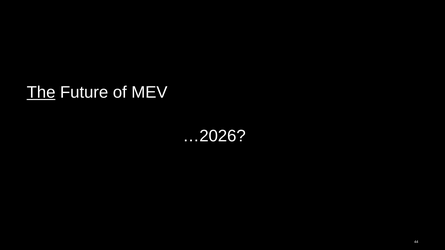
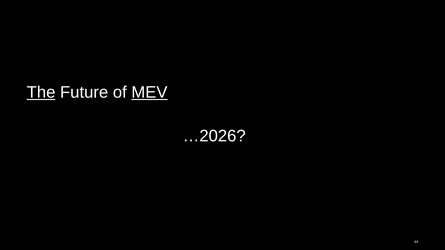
MEV underline: none -> present (149, 92)
